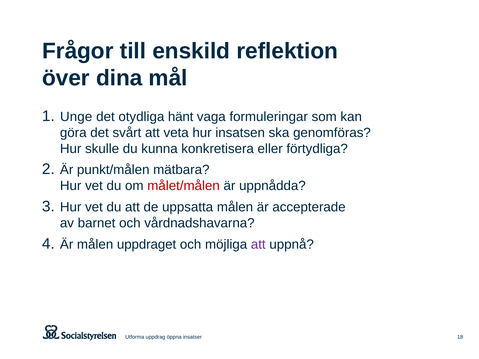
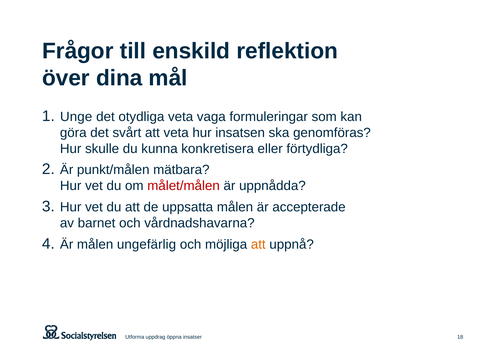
otydliga hänt: hänt -> veta (181, 117)
uppdraget: uppdraget -> ungefärlig (147, 245)
att colour: purple -> orange (258, 245)
